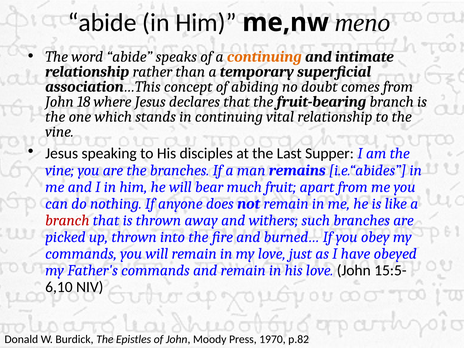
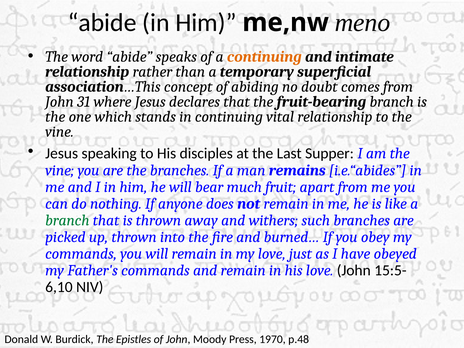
18: 18 -> 31 (84, 102)
branch colour: red -> green (67, 220)
p.82: p.82 -> p.48 (299, 339)
